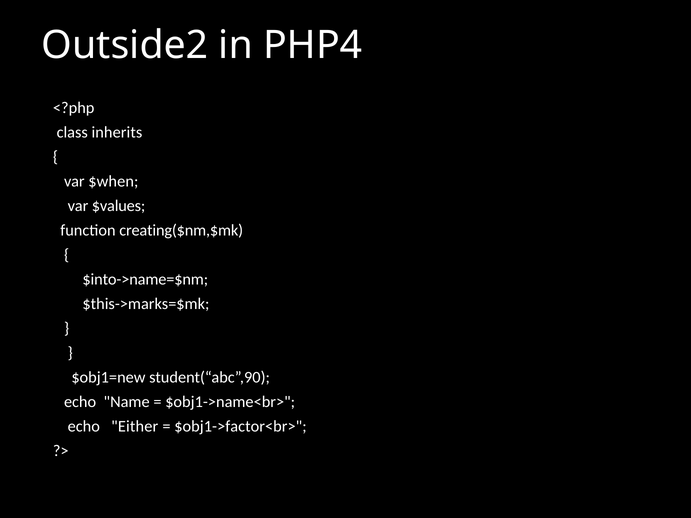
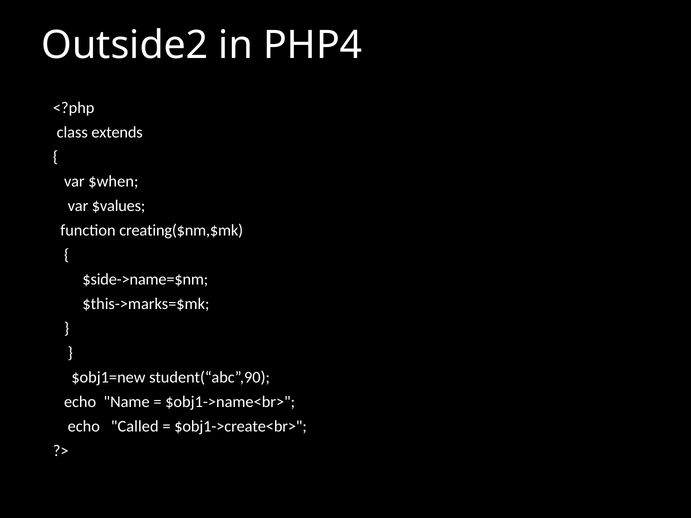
inherits: inherits -> extends (117, 133)
$into->name=$nm: $into->name=$nm -> $side->name=$nm (145, 279)
Either: Either -> Called (135, 426)
$obj1->factor<br>: $obj1->factor<br> -> $obj1->create<br> (241, 426)
